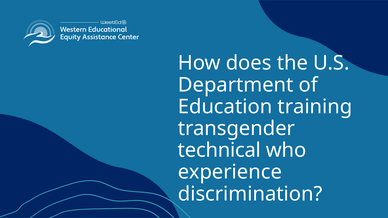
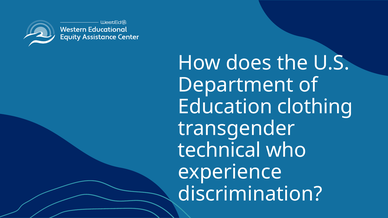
training: training -> clothing (315, 107)
